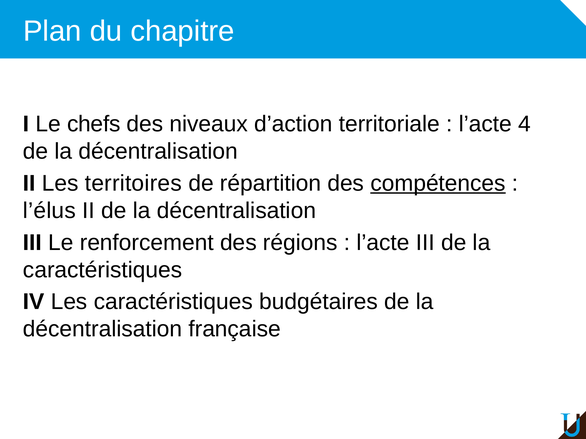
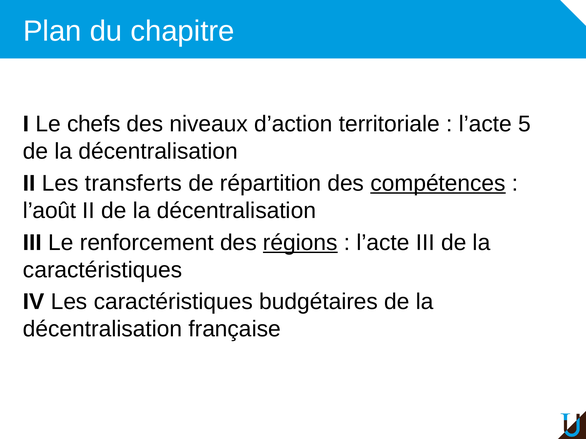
4: 4 -> 5 (524, 124)
territoires: territoires -> transferts (133, 184)
l’élus: l’élus -> l’août (50, 211)
régions underline: none -> present (300, 243)
